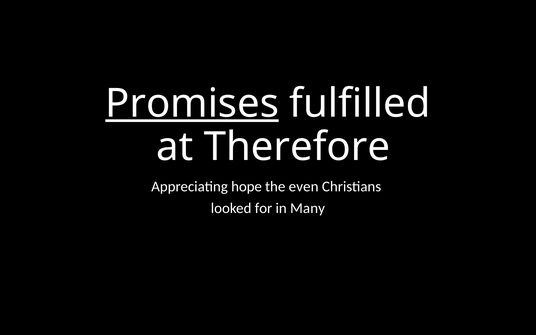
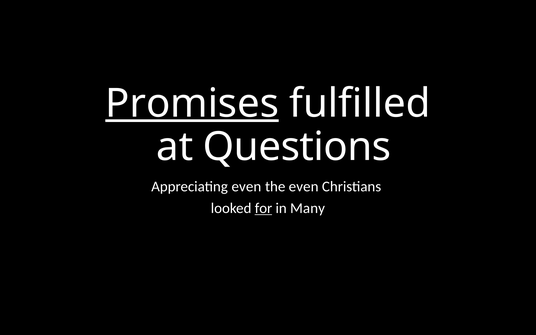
Therefore: Therefore -> Questions (297, 147)
Appreciating hope: hope -> even (246, 187)
for underline: none -> present (264, 208)
